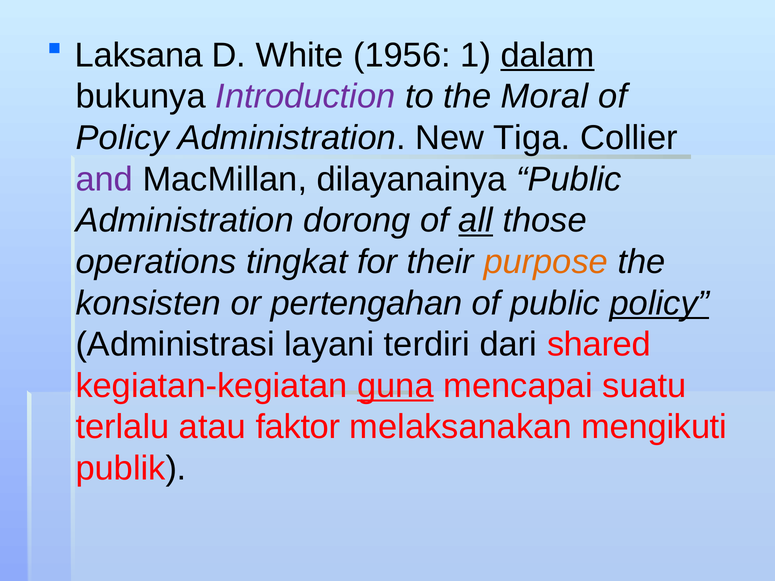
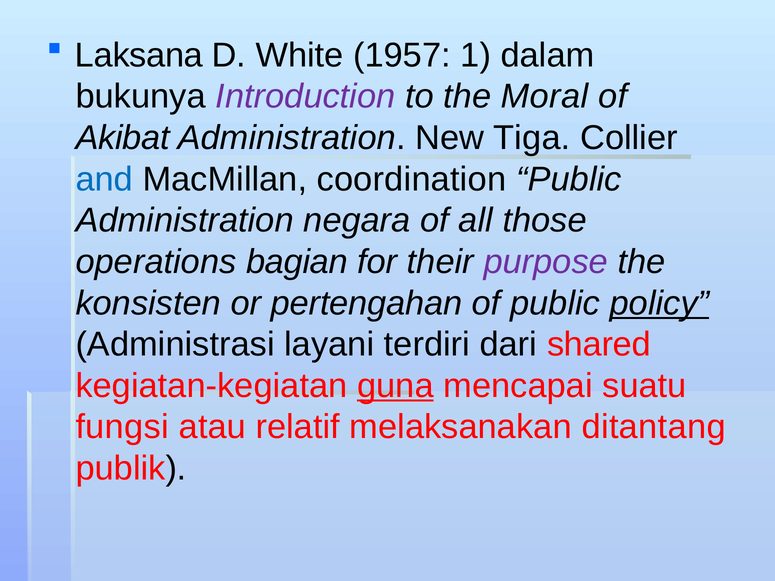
1956: 1956 -> 1957 (402, 55)
dalam underline: present -> none (548, 55)
Policy: Policy -> Akibat (123, 138)
and colour: purple -> blue (104, 179)
dilayanainya: dilayanainya -> coordination (411, 179)
dorong: dorong -> negara (357, 221)
all underline: present -> none (476, 221)
tingkat: tingkat -> bagian (297, 262)
purpose colour: orange -> purple (546, 262)
terlalu: terlalu -> fungsi (122, 427)
faktor: faktor -> relatif (298, 427)
mengikuti: mengikuti -> ditantang (654, 427)
